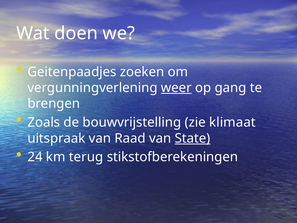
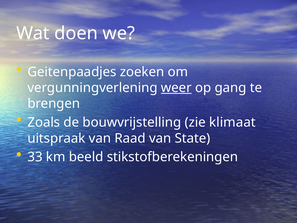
State underline: present -> none (193, 138)
24: 24 -> 33 (35, 157)
terug: terug -> beeld (86, 157)
